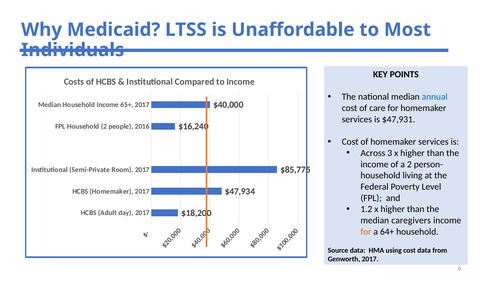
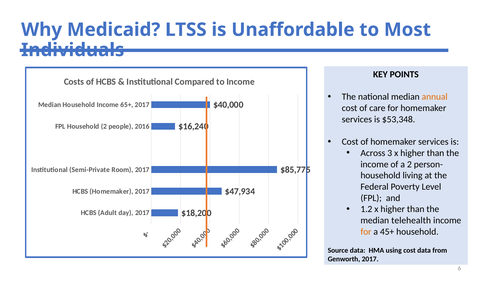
annual colour: blue -> orange (435, 97)
$47,931: $47,931 -> $53,348 (399, 119)
caregivers: caregivers -> telehealth (411, 220)
64+: 64+ -> 45+ (387, 231)
